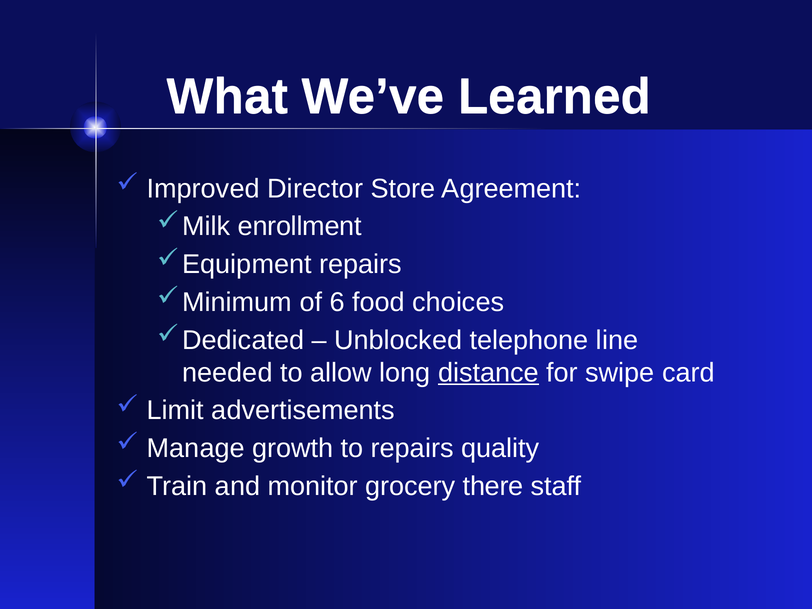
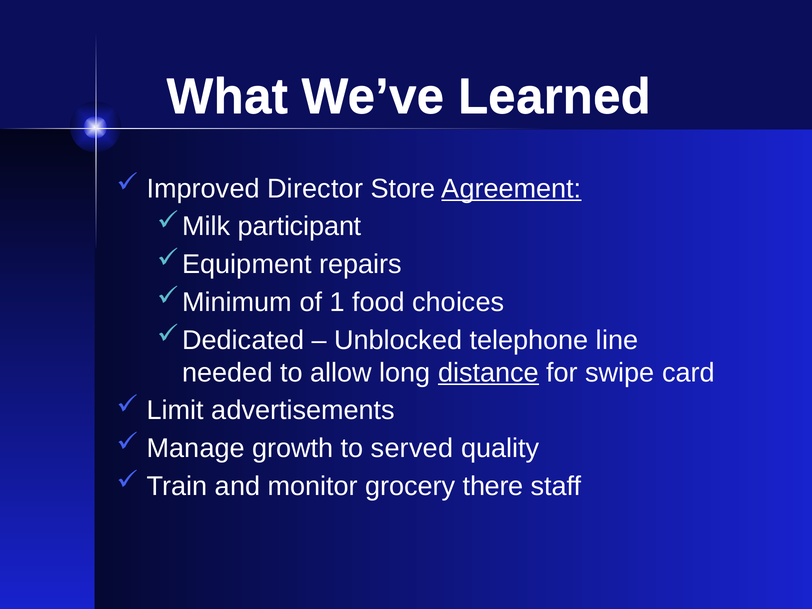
Agreement underline: none -> present (511, 189)
enrollment: enrollment -> participant (300, 227)
6: 6 -> 1 (337, 302)
to repairs: repairs -> served (412, 448)
